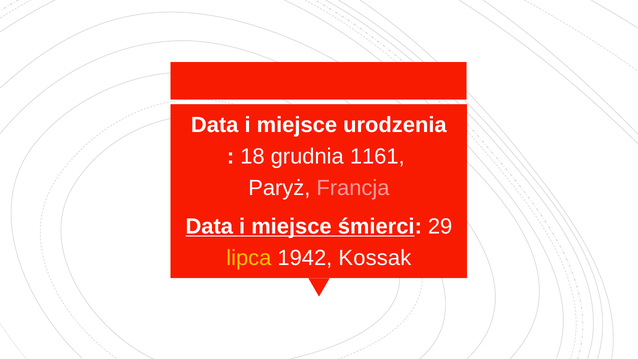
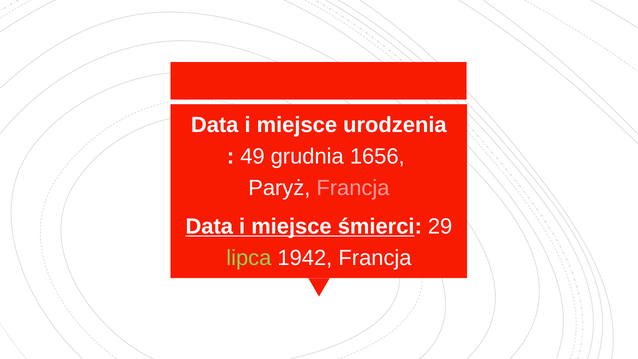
18: 18 -> 49 (252, 156)
1161: 1161 -> 1656 (377, 156)
lipca colour: yellow -> light green (249, 258)
1942 Kossak: Kossak -> Francja (375, 258)
